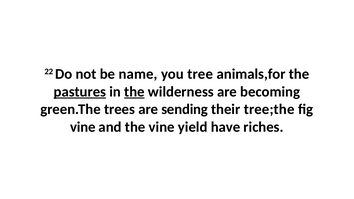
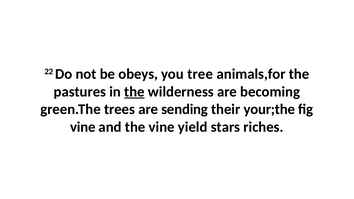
name: name -> obeys (138, 74)
pastures underline: present -> none (80, 92)
tree;the: tree;the -> your;the (269, 109)
have: have -> stars (225, 127)
